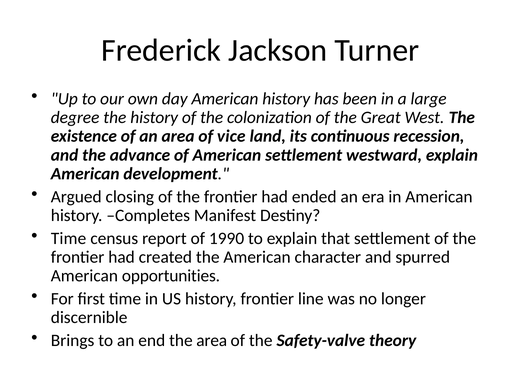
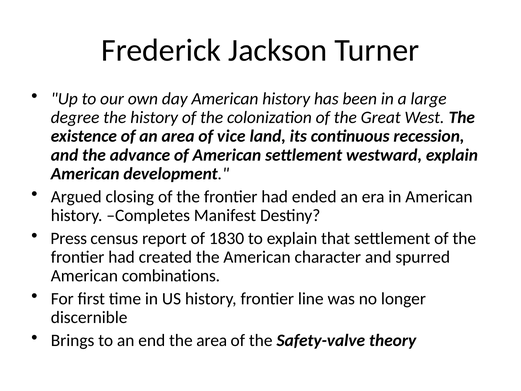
Time: Time -> Press (69, 238)
1990: 1990 -> 1830 (227, 238)
opportunities: opportunities -> combinations (171, 276)
